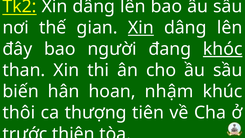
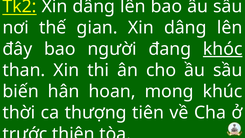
Xin underline: present -> none (141, 28)
nhậm: nhậm -> mong (169, 91)
thôi: thôi -> thời (19, 113)
